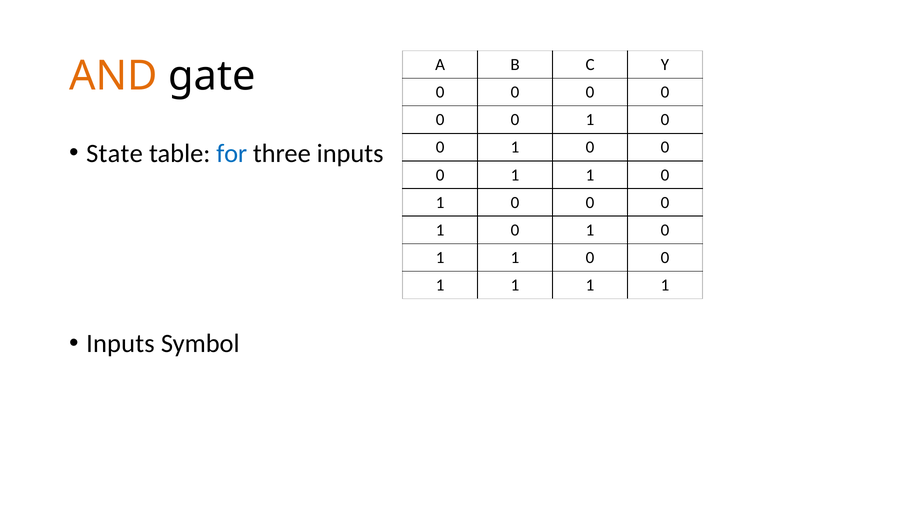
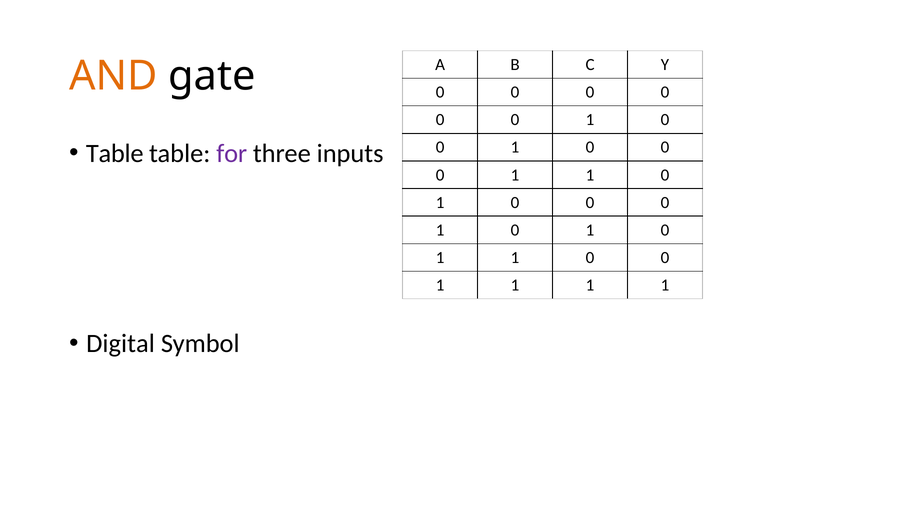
State: State -> Table (115, 153)
for colour: blue -> purple (232, 153)
Inputs: Inputs -> Digital (121, 343)
